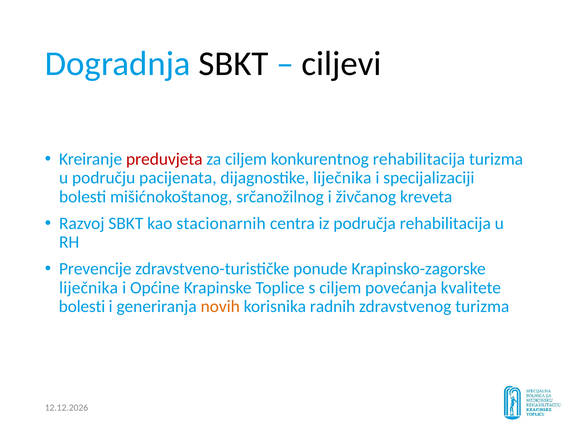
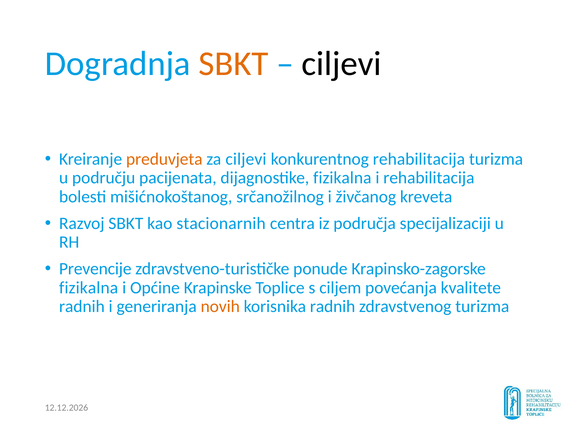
SBKT colour: black -> orange (234, 64)
preduvjeta colour: red -> orange (164, 159)
za ciljem: ciljem -> ciljevi (246, 159)
dijagnostike liječnika: liječnika -> fizikalna (342, 178)
i specijalizaciji: specijalizaciji -> rehabilitacija (429, 178)
područja rehabilitacija: rehabilitacija -> specijalizaciji (445, 224)
liječnika: liječnika -> fizikalna (89, 288)
bolesti: bolesti -> radnih (82, 307)
